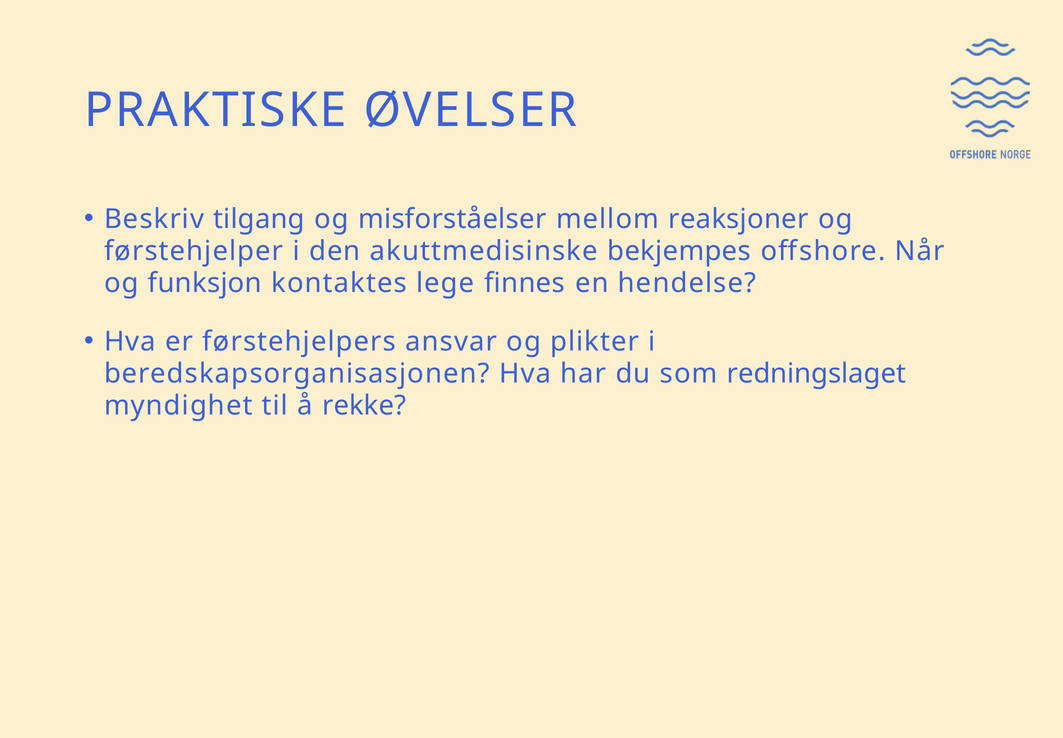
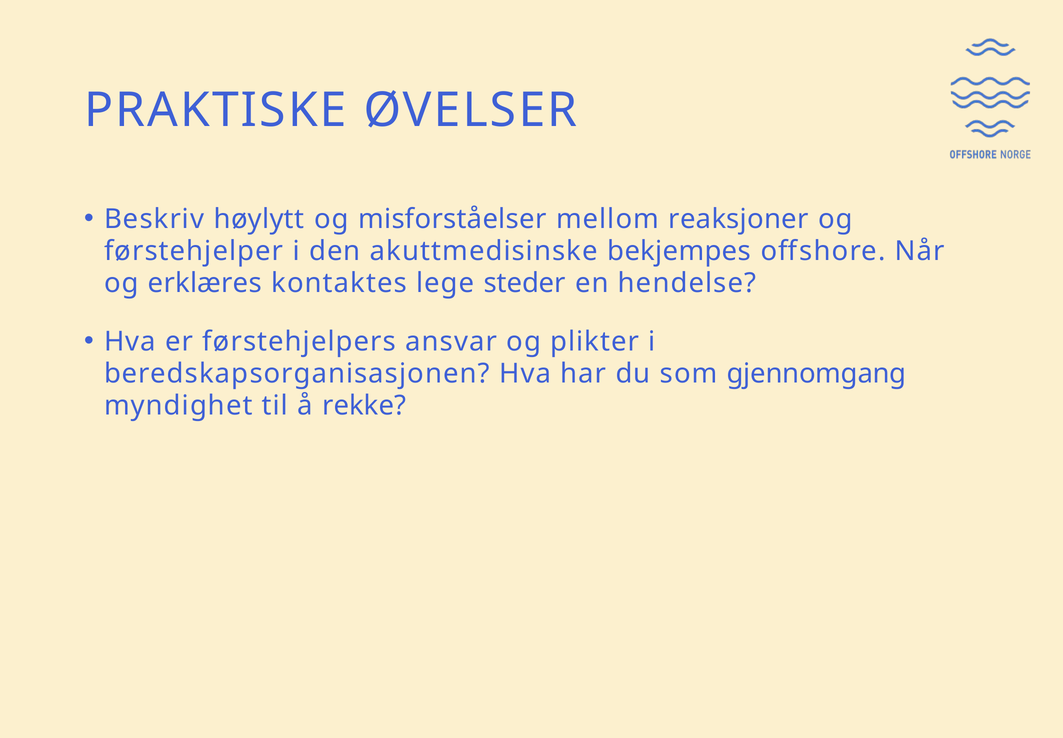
tilgang: tilgang -> høylytt (259, 219)
funksjon: funksjon -> erklæres (205, 283)
finnes: finnes -> steder (525, 283)
redningslaget: redningslaget -> gjennomgang (817, 374)
